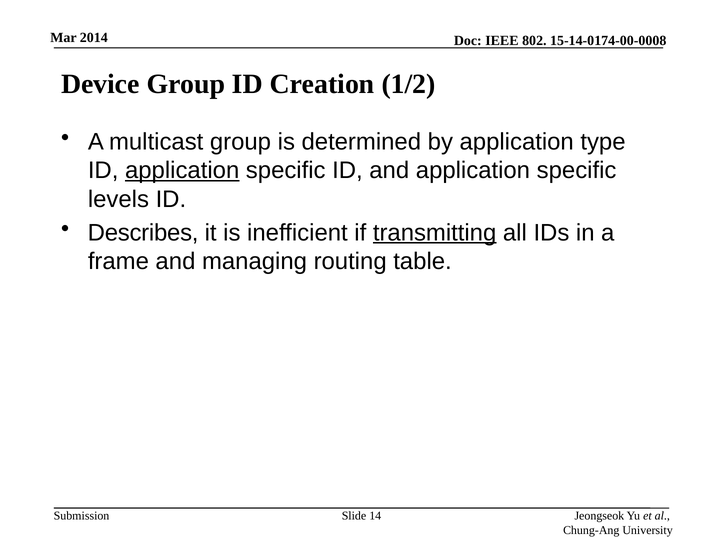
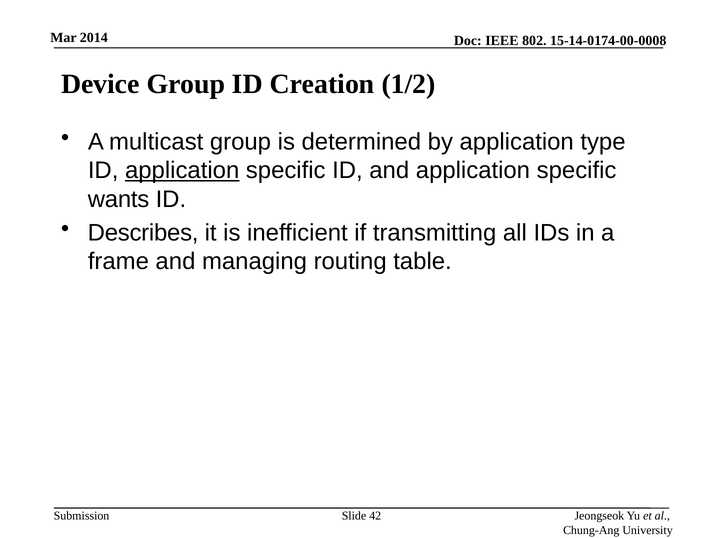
levels: levels -> wants (119, 199)
transmitting underline: present -> none (435, 233)
14: 14 -> 42 (375, 516)
